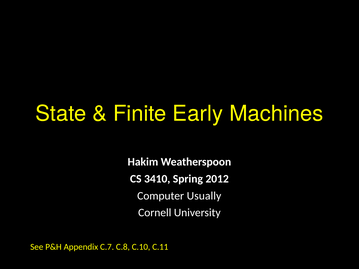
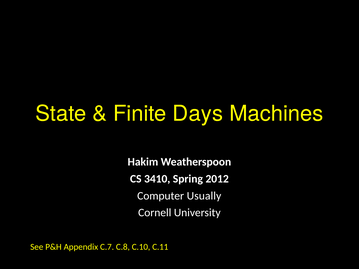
Early: Early -> Days (198, 114)
